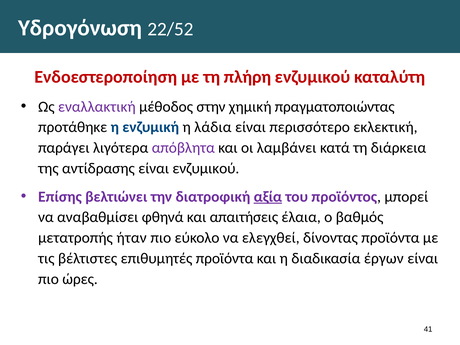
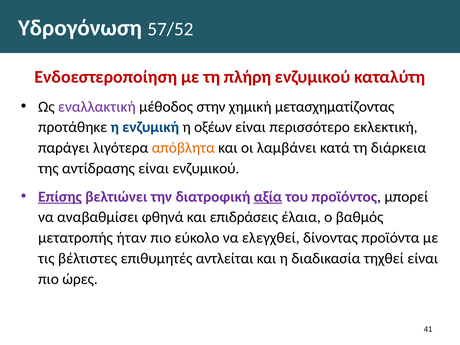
22/52: 22/52 -> 57/52 (171, 29)
πραγματοποιώντας: πραγματοποιώντας -> μετασχηματίζοντας (335, 107)
λάδια: λάδια -> οξέων (213, 127)
απόβλητα colour: purple -> orange (183, 148)
Επίσης underline: none -> present (60, 197)
απαιτήσεις: απαιτήσεις -> επιδράσεις (244, 217)
επιθυμητές προϊόντα: προϊόντα -> αντλείται (225, 258)
έργων: έργων -> τηχθεί (384, 258)
